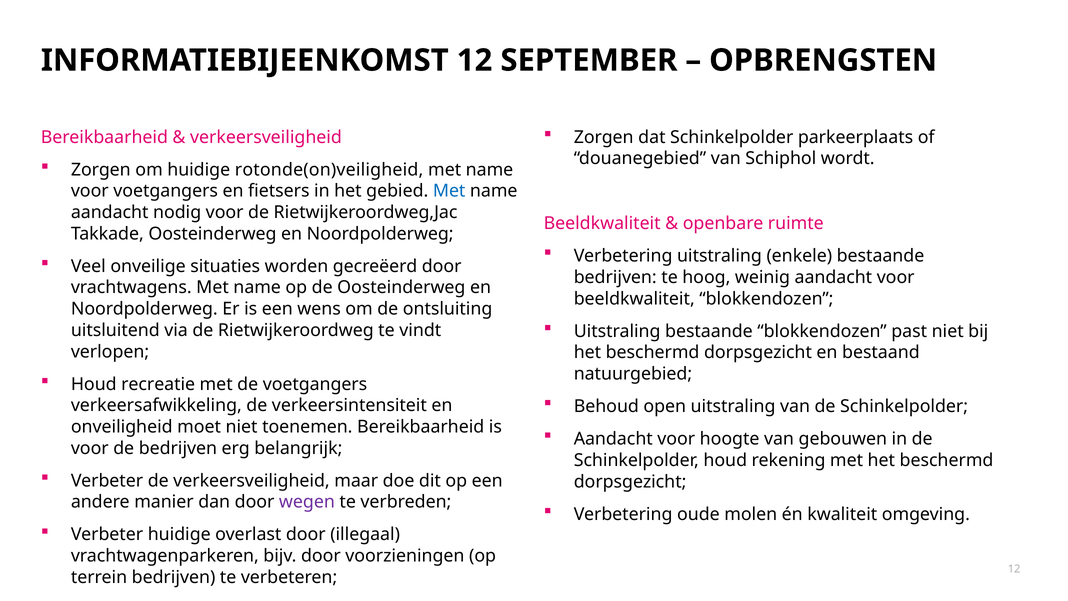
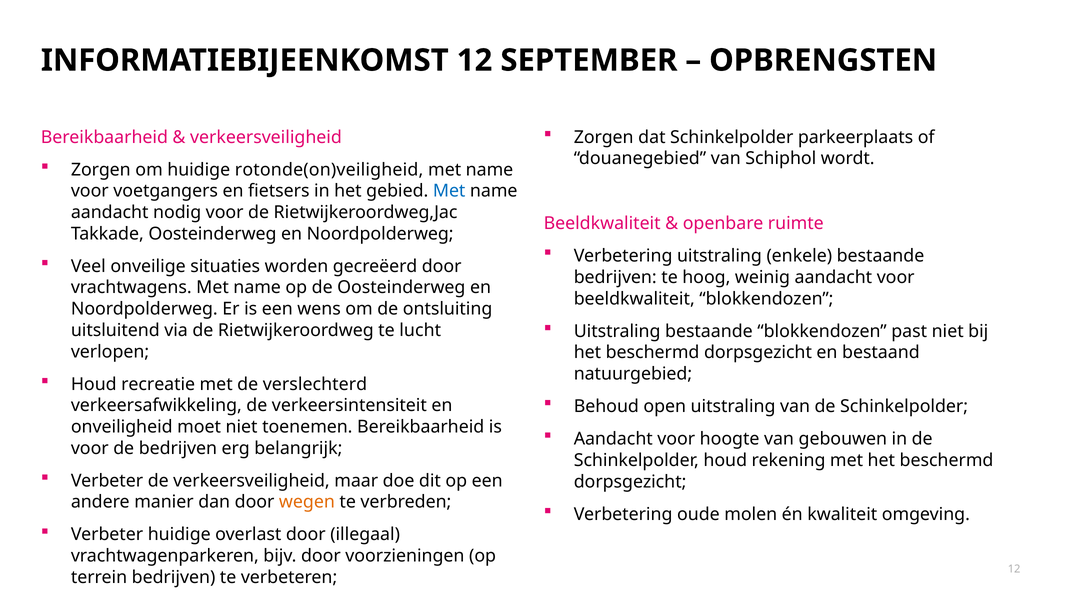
vindt: vindt -> lucht (420, 330)
de voetgangers: voetgangers -> verslechterd (315, 384)
wegen colour: purple -> orange (307, 502)
